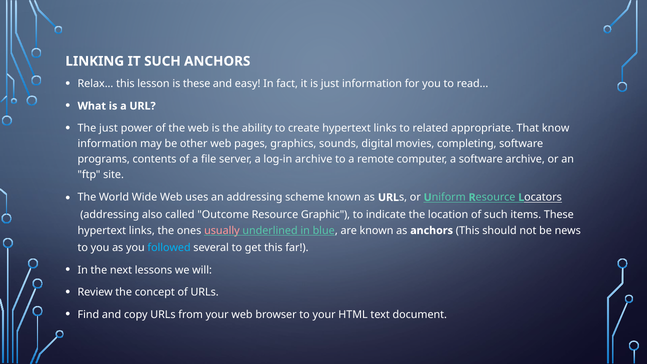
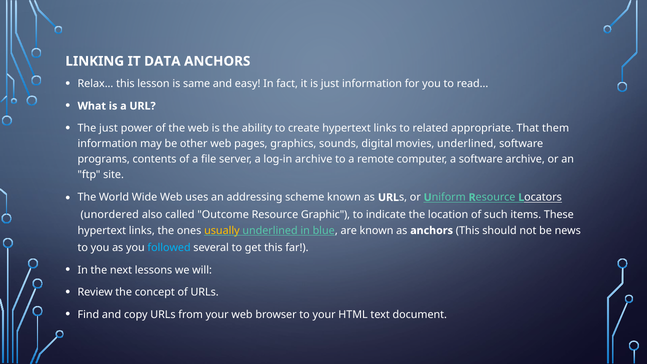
IT SUCH: SUCH -> DATA (162, 61)
is these: these -> same (197, 84)
know: know -> them (556, 128)
movies completing: completing -> underlined (467, 144)
addressing: addressing -> unordered (110, 215)
usually colour: pink -> yellow (222, 230)
